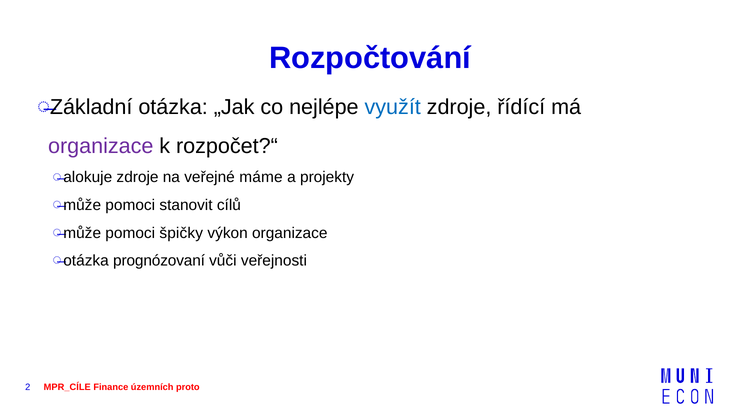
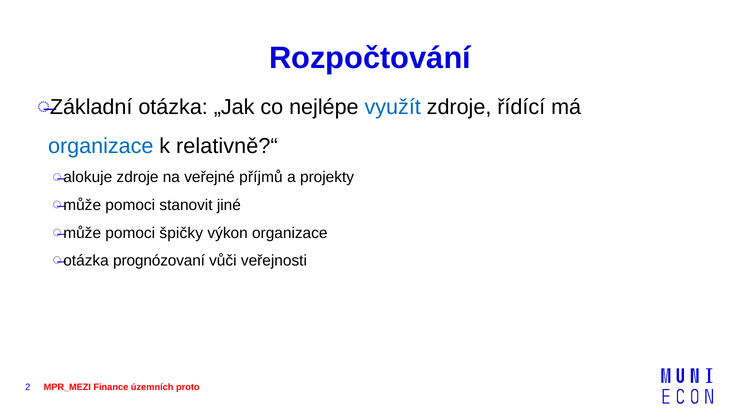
organizace colour: purple -> blue (101, 146)
rozpočet?“: rozpočet?“ -> relativně?“ (227, 146)
máme: máme -> příjmů (261, 177)
cílů: cílů -> jiné (229, 205)
MPR_CÍLE: MPR_CÍLE -> MPR_MEZI (67, 386)
